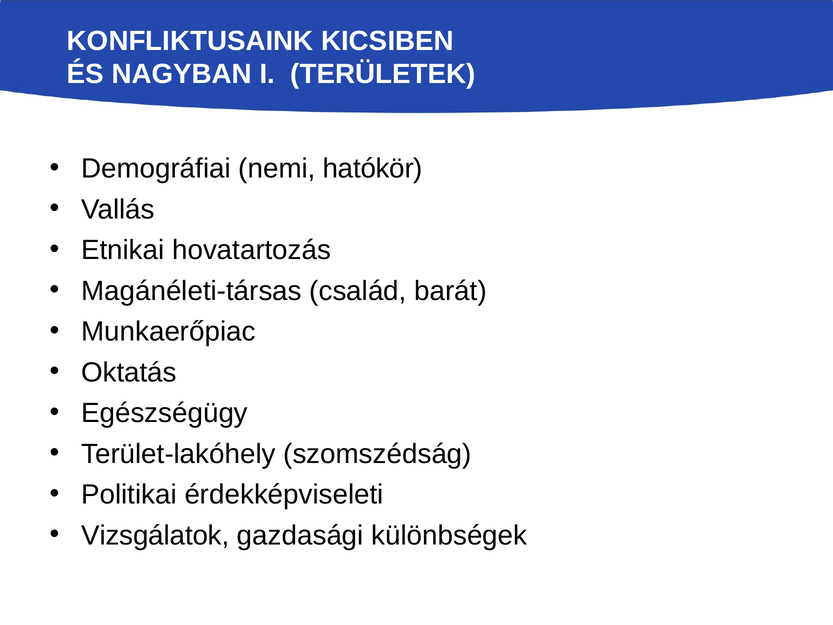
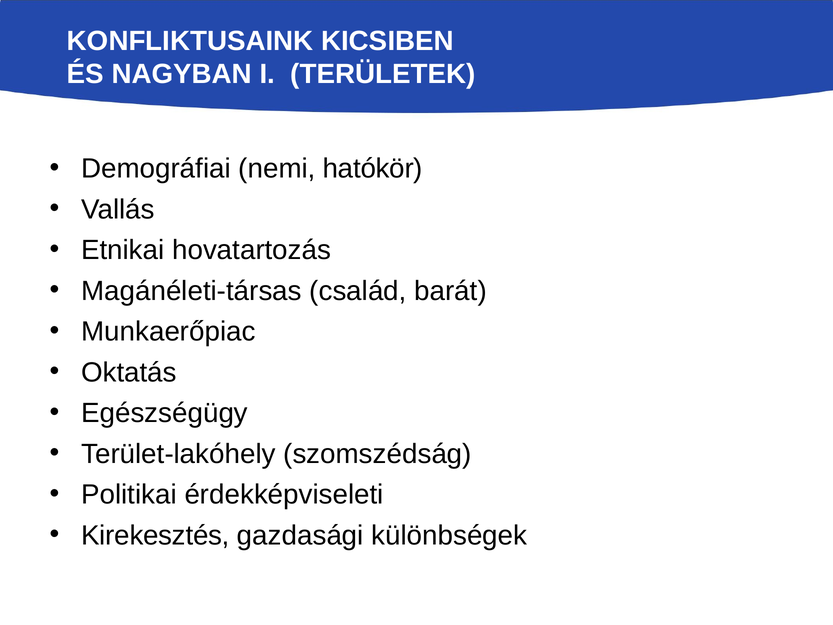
Vizsgálatok: Vizsgálatok -> Kirekesztés (155, 535)
